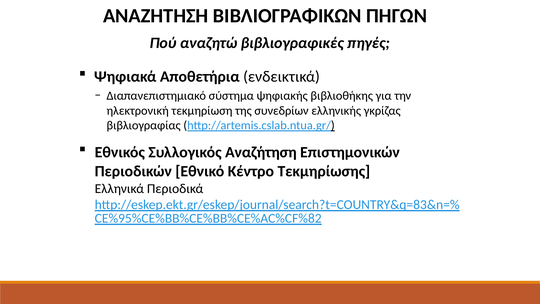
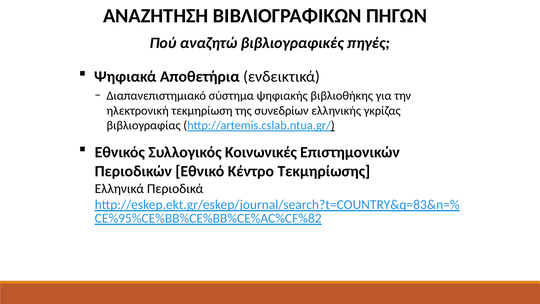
Αναζήτηση: Αναζήτηση -> Κοινωνικές (261, 152)
